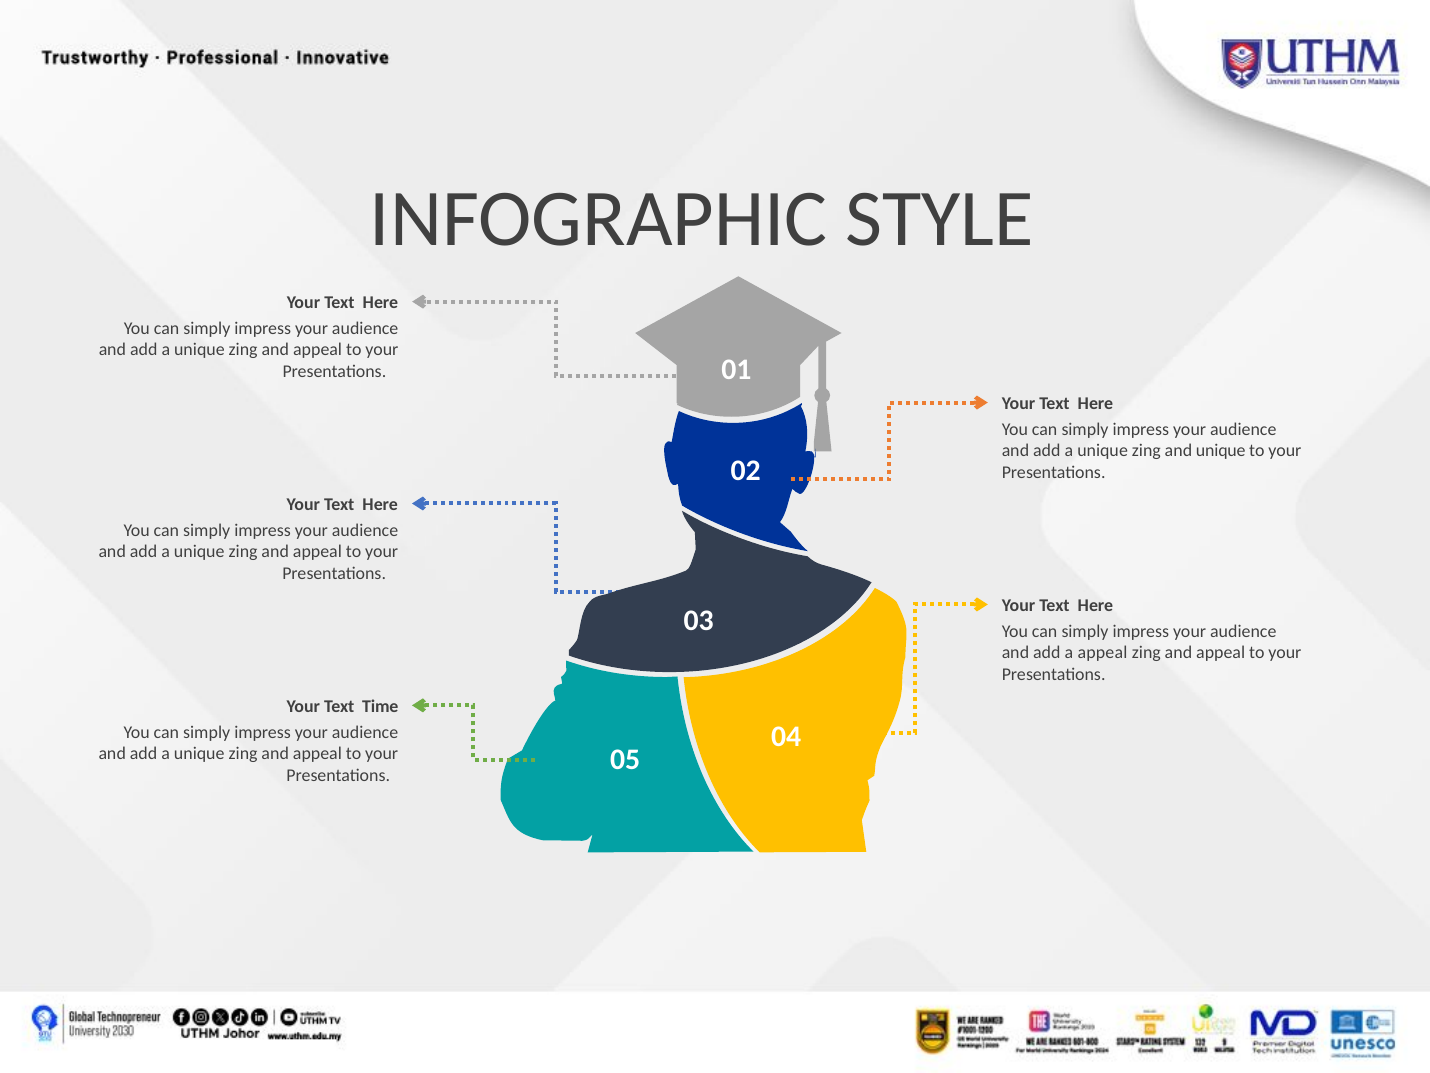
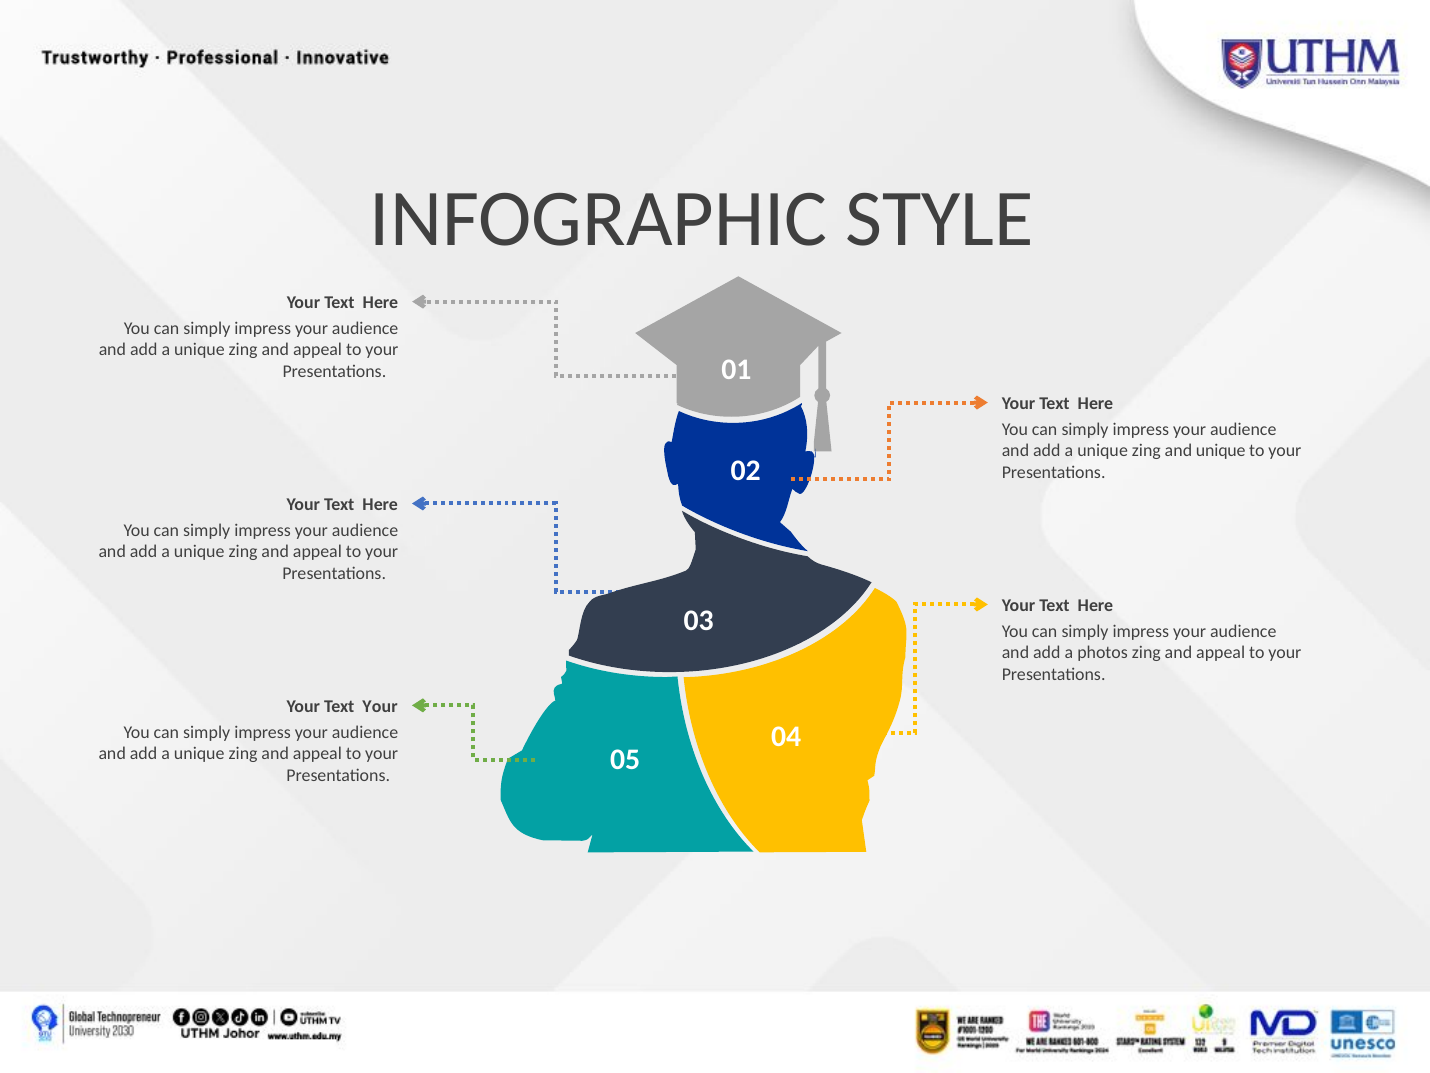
a appeal: appeal -> photos (1103, 652)
Text Time: Time -> Your (380, 706)
